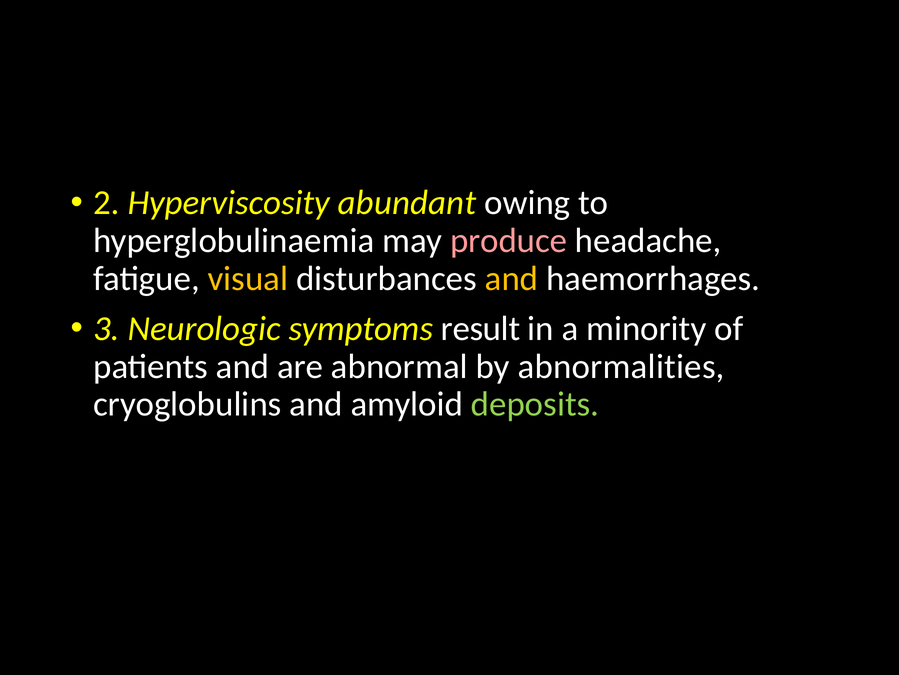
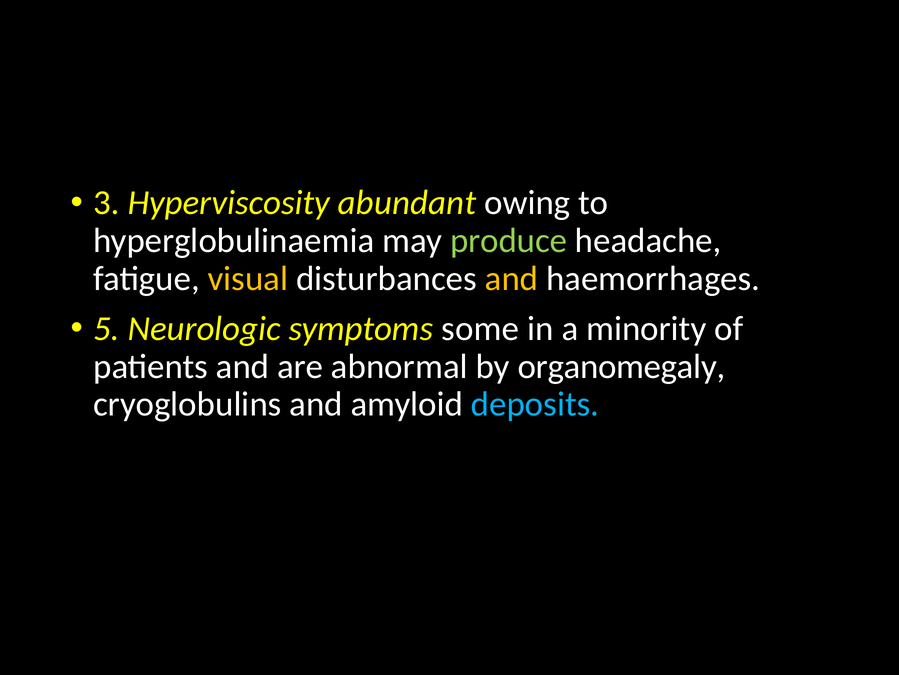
2: 2 -> 3 (107, 203)
produce colour: pink -> light green (509, 240)
3: 3 -> 5 (107, 328)
result: result -> some (480, 328)
abnormalities: abnormalities -> organomegaly (621, 366)
deposits colour: light green -> light blue (535, 404)
